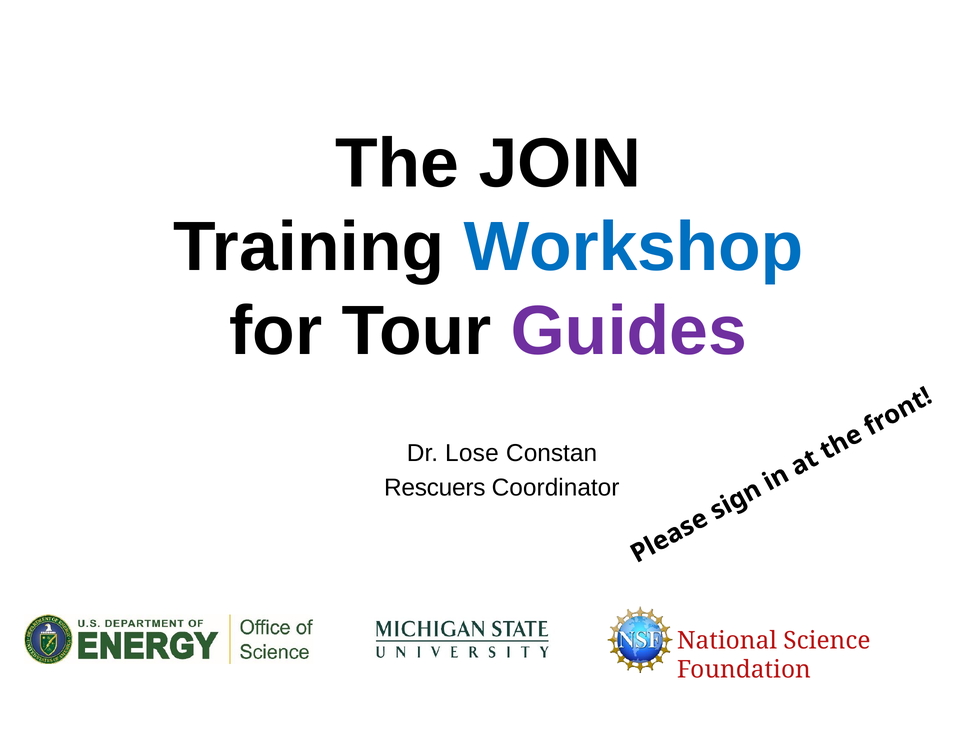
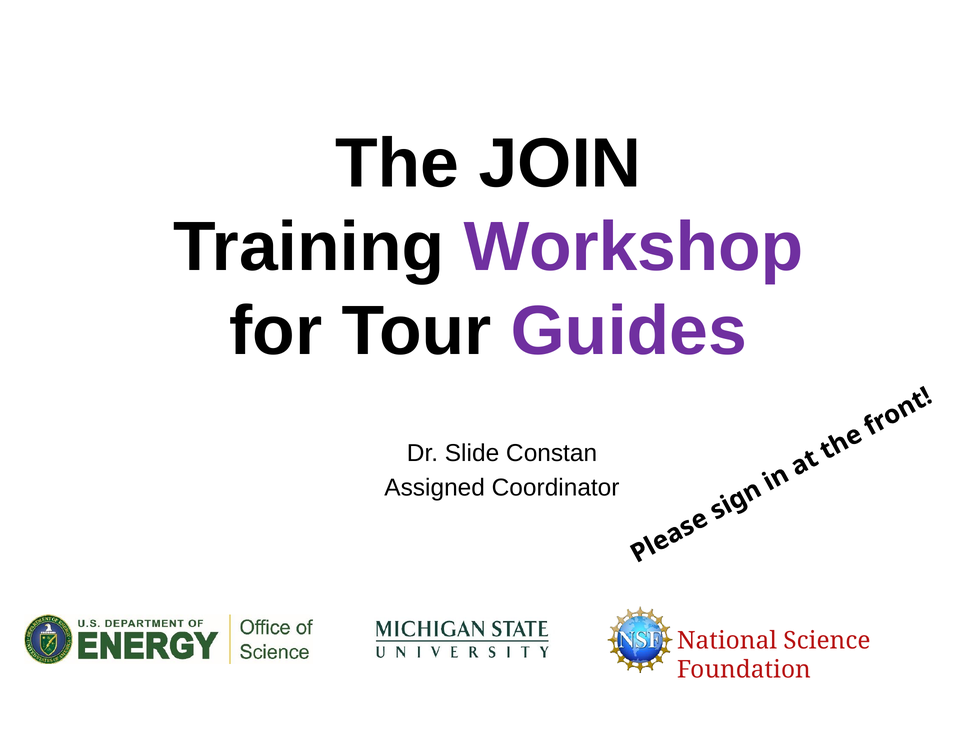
Workshop colour: blue -> purple (633, 247)
Lose: Lose -> Slide (472, 453)
Rescuers: Rescuers -> Assigned (435, 488)
